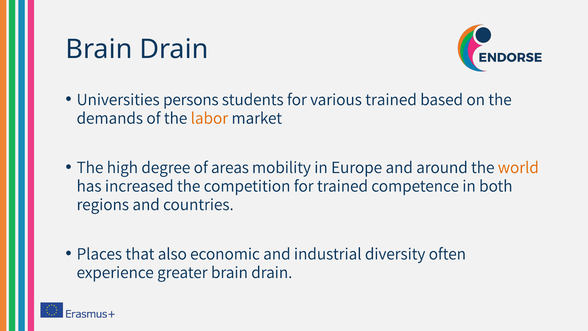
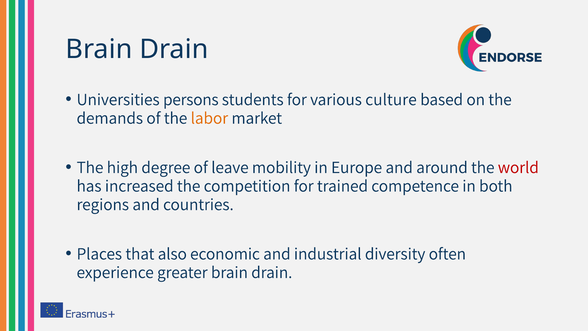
various trained: trained -> culture (391, 99)
areas: areas -> leave (230, 167)
world colour: orange -> red (518, 167)
